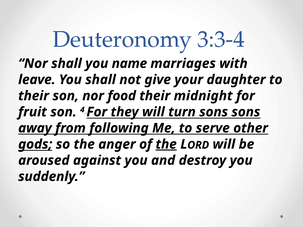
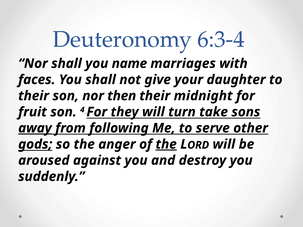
3:3-4: 3:3-4 -> 6:3-4 (221, 39)
leave: leave -> faces (37, 80)
food: food -> then (122, 96)
turn sons: sons -> take (214, 112)
away underline: none -> present (35, 128)
